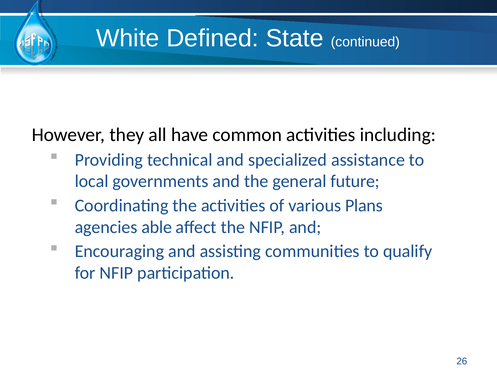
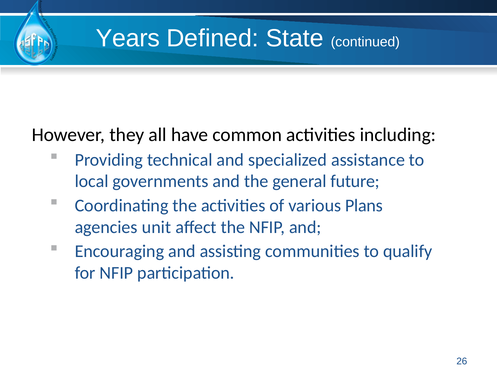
White: White -> Years (128, 38)
able: able -> unit (157, 227)
